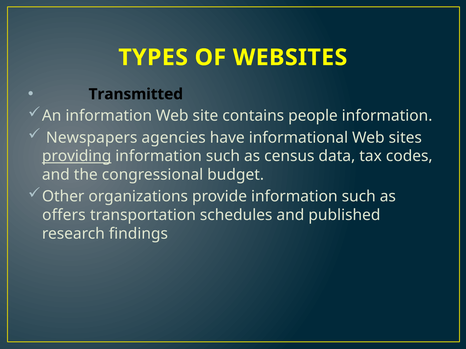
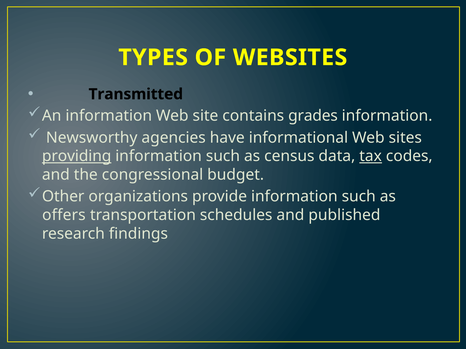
people: people -> grades (313, 116)
Newspapers: Newspapers -> Newsworthy (92, 138)
tax underline: none -> present (371, 156)
